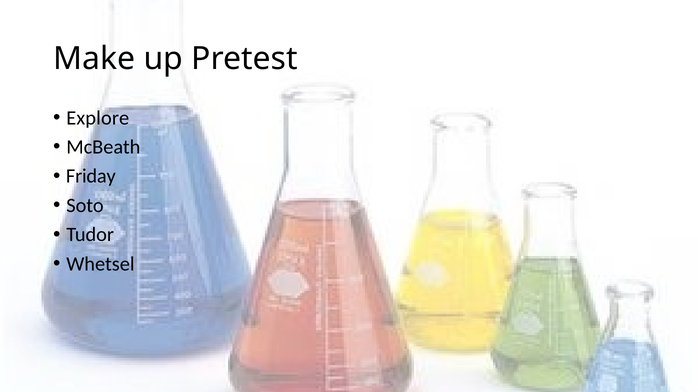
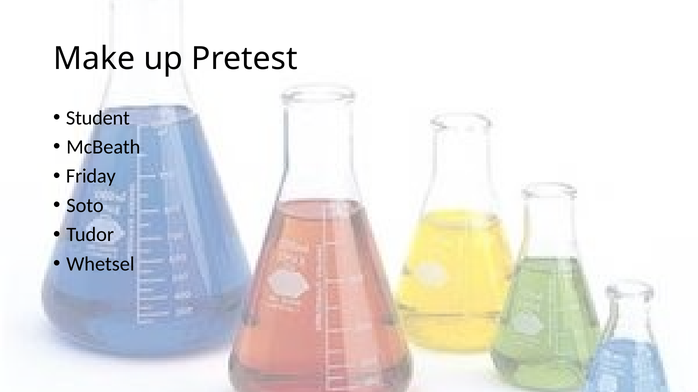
Explore: Explore -> Student (98, 118)
